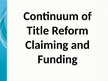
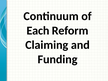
Title: Title -> Each (38, 31)
